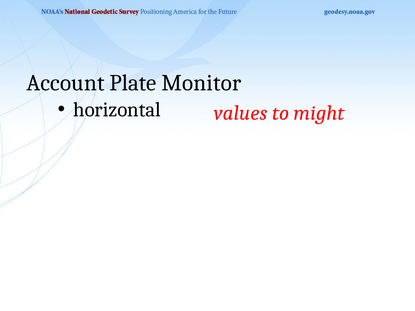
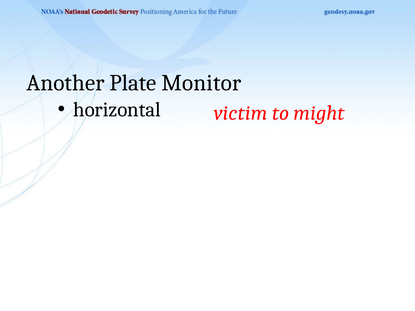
Account: Account -> Another (66, 83)
values: values -> victim (241, 113)
